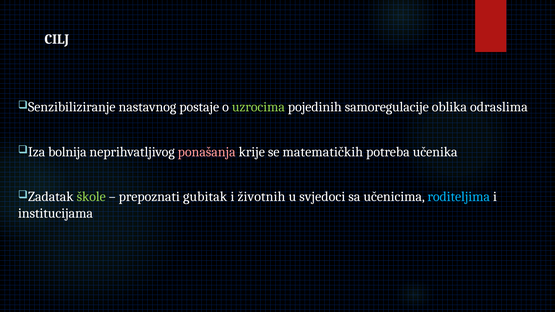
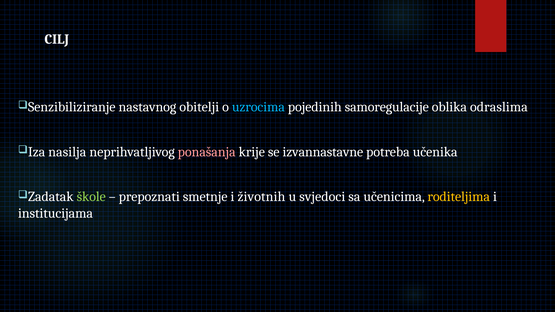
postaje: postaje -> obitelji (199, 107)
uzrocima colour: light green -> light blue (258, 107)
bolnija: bolnija -> nasilja (67, 152)
matematičkih: matematičkih -> izvannastavne (323, 152)
gubitak: gubitak -> smetnje (205, 197)
roditeljima colour: light blue -> yellow (459, 197)
